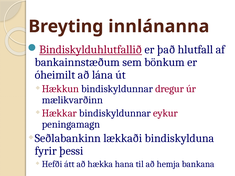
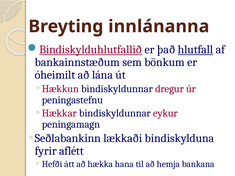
hlutfall underline: none -> present (195, 50)
mælikvarðinn: mælikvarðinn -> peningastefnu (72, 100)
þessi: þessi -> aflétt (71, 151)
